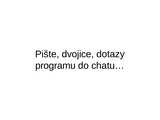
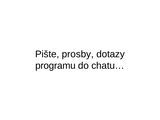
dvojice: dvojice -> prosby (78, 54)
